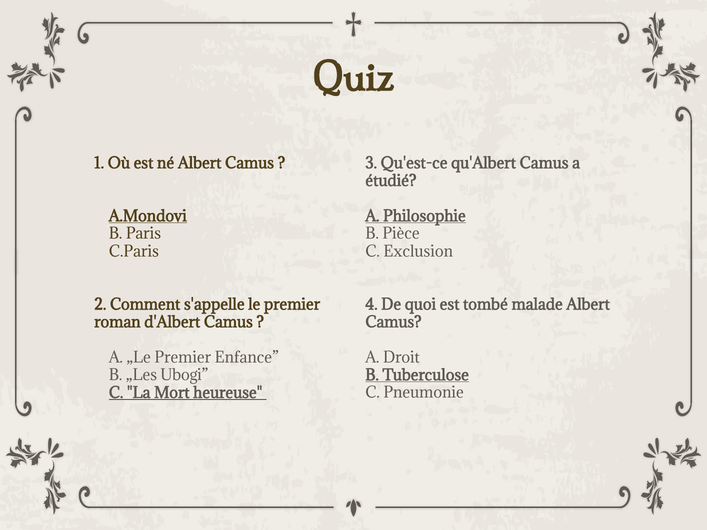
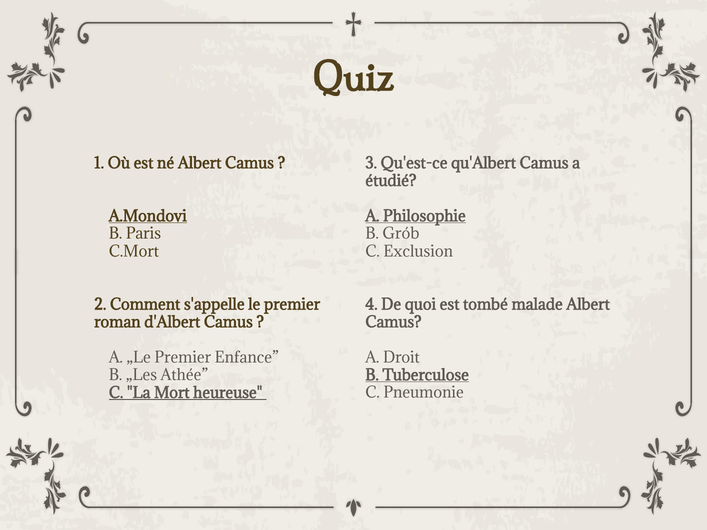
Pièce: Pièce -> Grób (401, 234)
C.Paris: C.Paris -> C.Mort (134, 252)
Ubogi: Ubogi -> Athée (184, 376)
